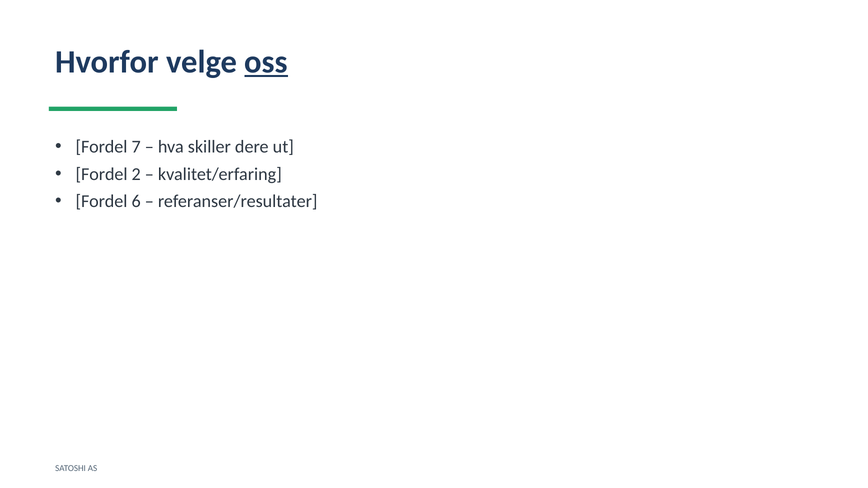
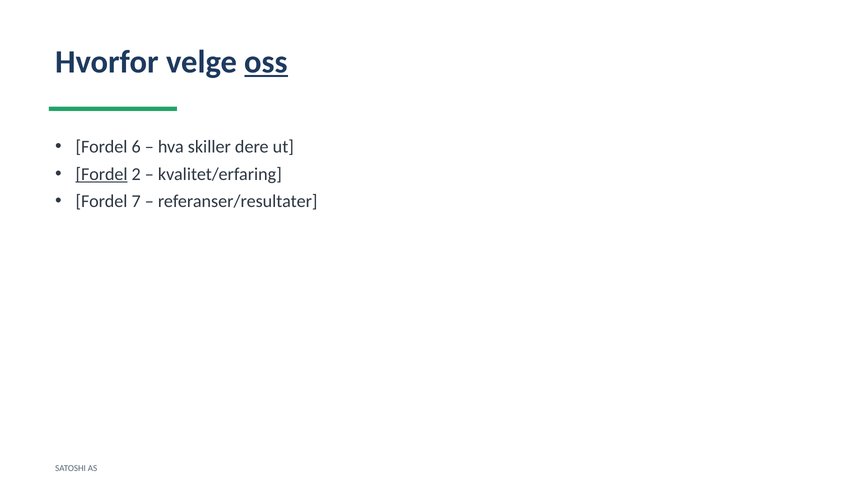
7: 7 -> 6 (136, 147)
Fordel underline: none -> present (102, 174)
6: 6 -> 7 (136, 201)
